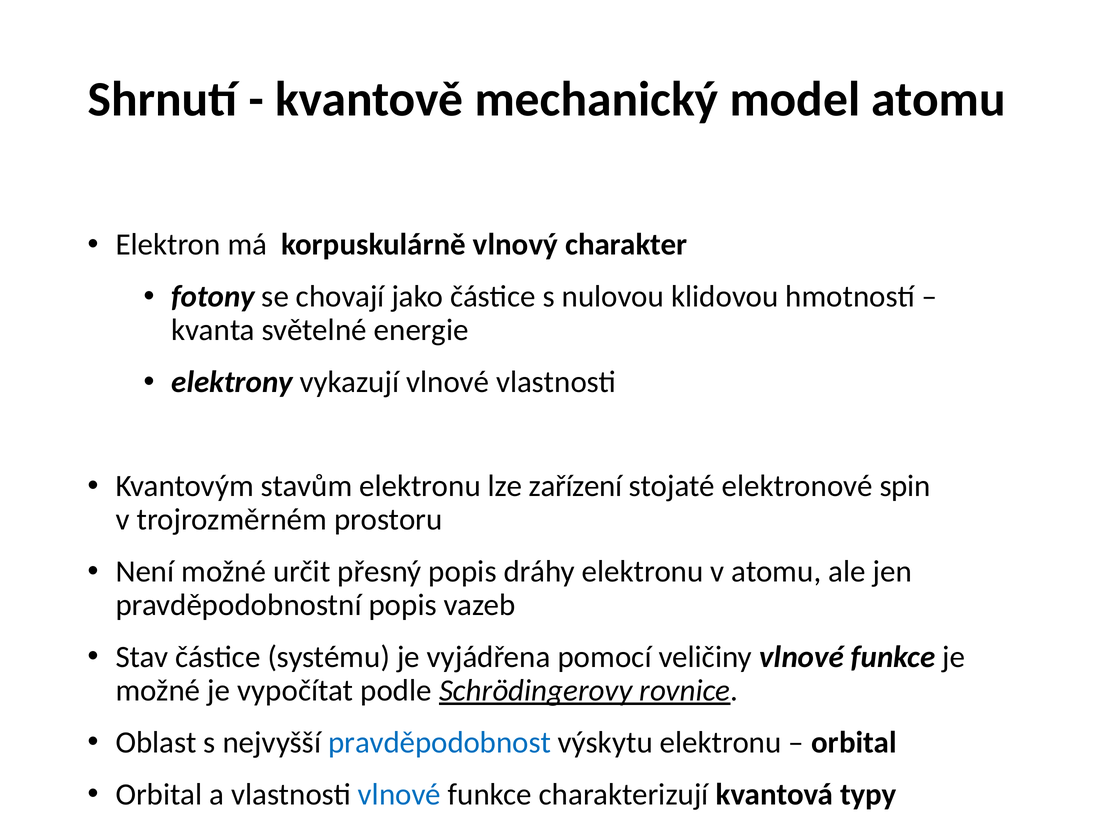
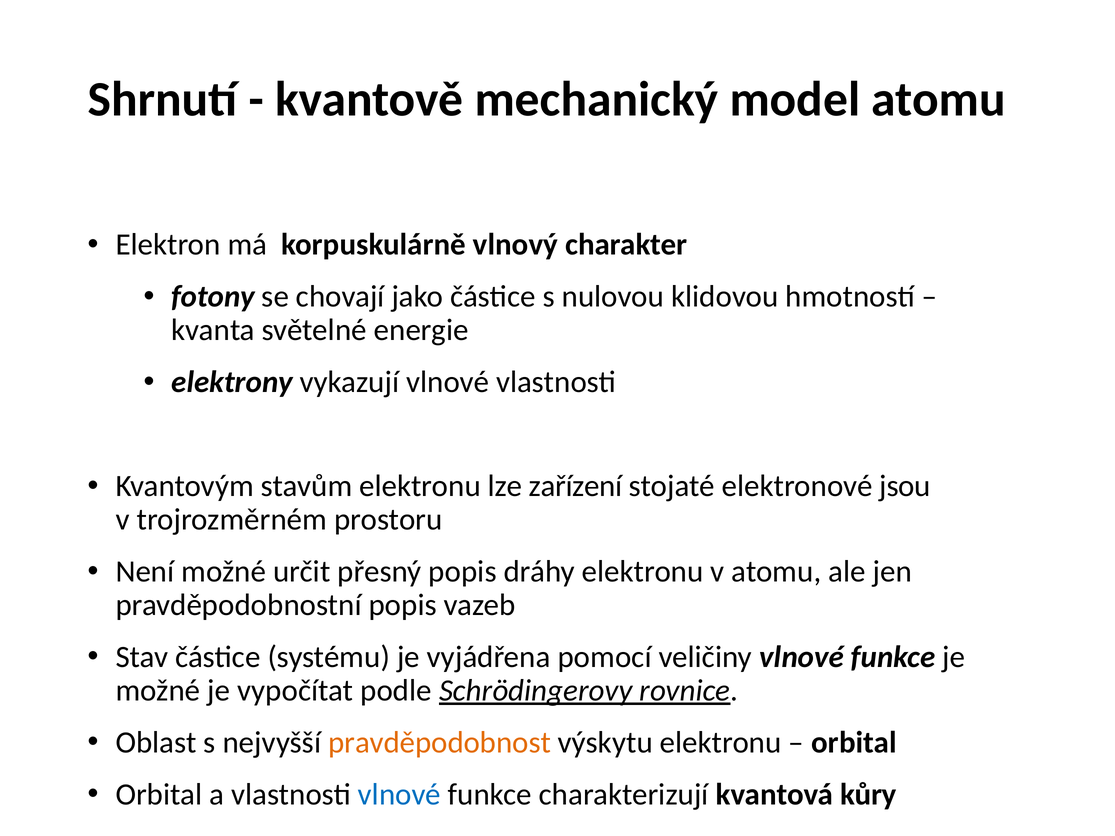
spin: spin -> jsou (905, 486)
pravděpodobnost colour: blue -> orange (440, 743)
typy: typy -> kůry (868, 795)
